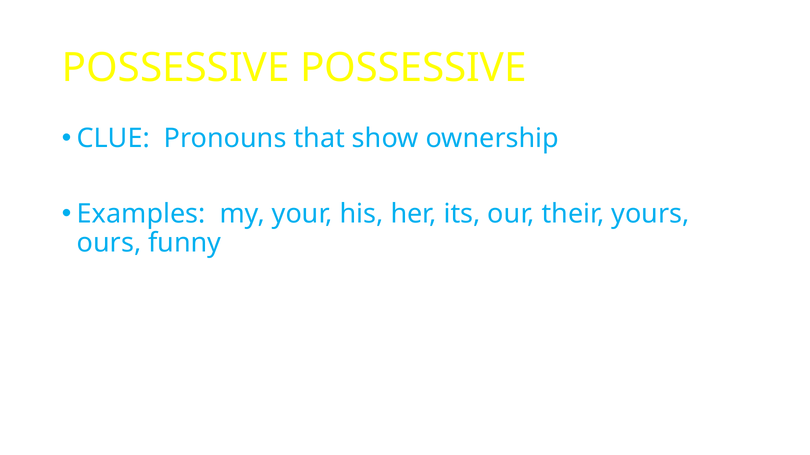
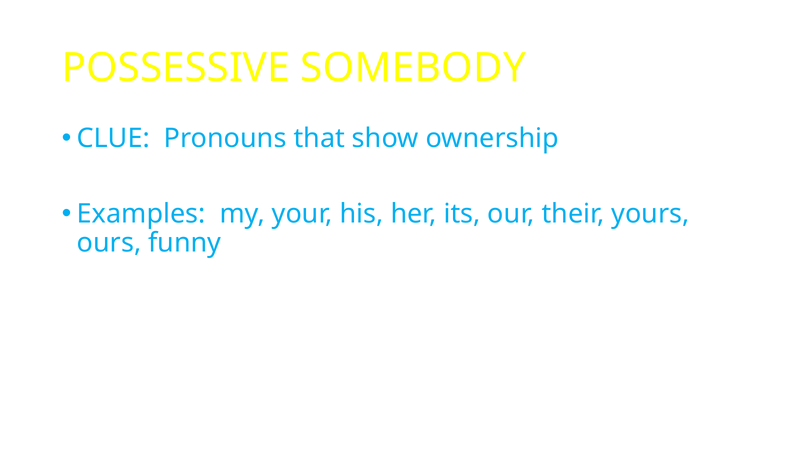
POSSESSIVE POSSESSIVE: POSSESSIVE -> SOMEBODY (413, 68)
